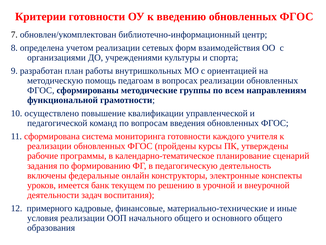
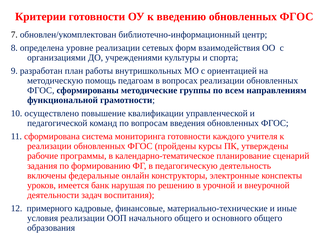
учетом: учетом -> уровне (80, 48)
текущем: текущем -> нарушая (128, 185)
